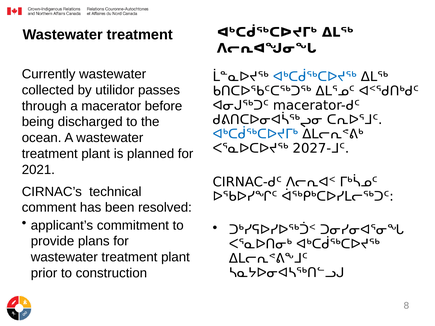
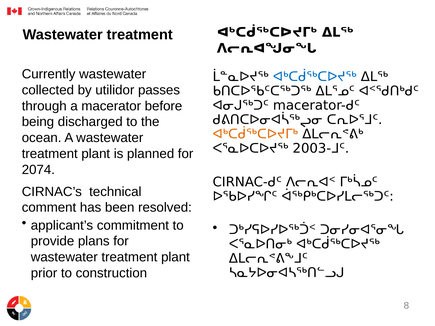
ᐊᒃᑕᑰᖅᑕᐅᔪᒥᒃ colour: blue -> orange (255, 134)
2027-ᒧᑦ: 2027-ᒧᑦ -> 2003-ᒧᑦ (321, 149)
2021: 2021 -> 2074 (38, 170)
